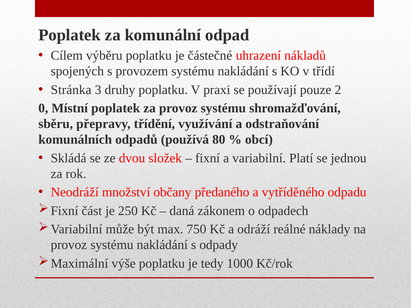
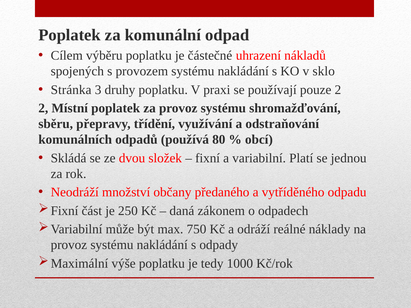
třídí: třídí -> sklo (324, 71)
0: 0 -> 2 (43, 108)
